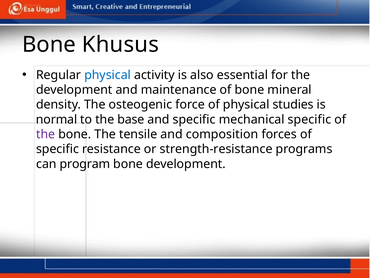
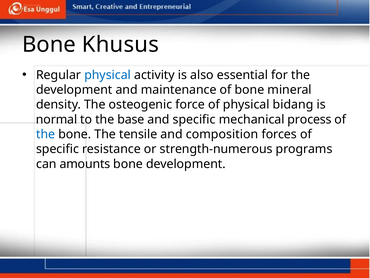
studies: studies -> bidang (293, 104)
mechanical specific: specific -> process (310, 119)
the colour: purple -> blue (46, 134)
strength-resistance: strength-resistance -> strength-numerous (216, 149)
program: program -> amounts (85, 164)
